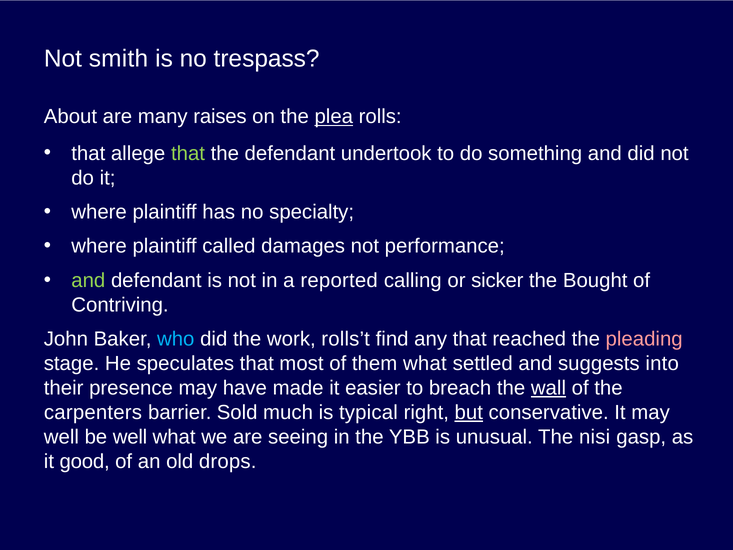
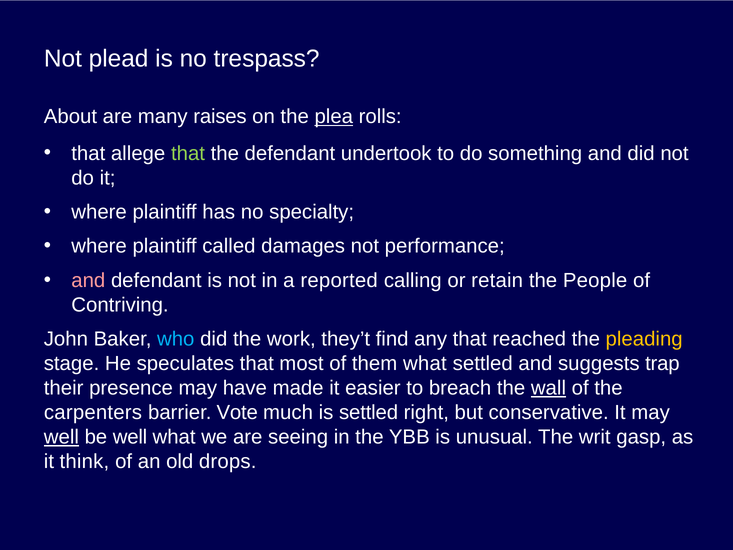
smith: smith -> plead (119, 59)
and colour: light green -> pink (88, 280)
sicker: sicker -> retain (497, 280)
Bought: Bought -> People (595, 280)
rolls’t: rolls’t -> they’t (346, 339)
pleading colour: pink -> yellow (644, 339)
into: into -> trap (662, 363)
Sold: Sold -> Vote (237, 412)
is typical: typical -> settled (369, 412)
but underline: present -> none (469, 412)
well underline: none -> present (61, 437)
nisi: nisi -> writ (595, 437)
good: good -> think (84, 461)
